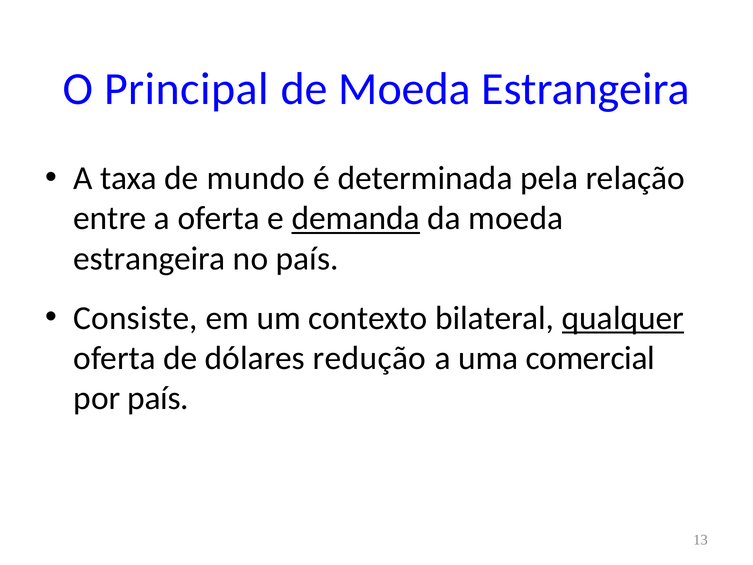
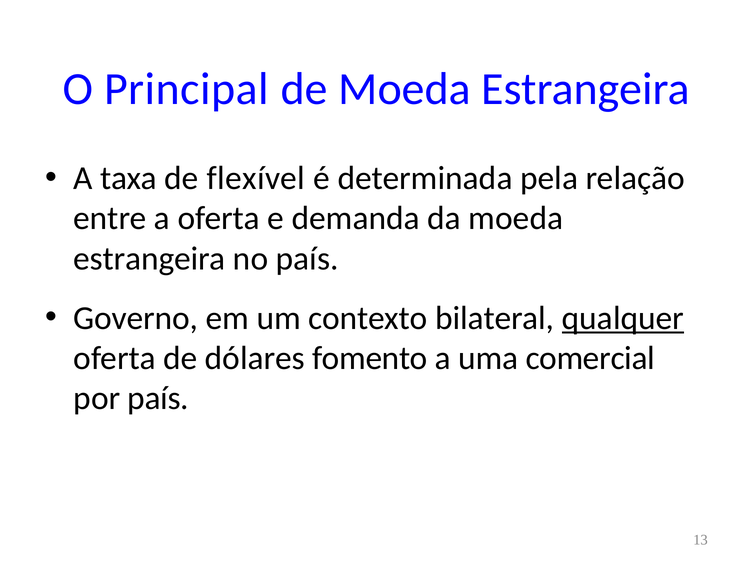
mundo: mundo -> flexível (256, 178)
demanda underline: present -> none (356, 218)
Consiste: Consiste -> Governo (136, 318)
redução: redução -> fomento (370, 358)
